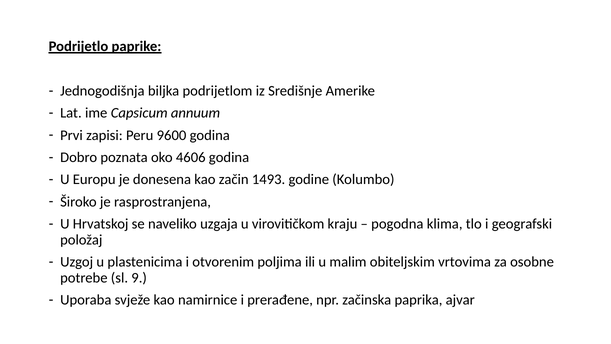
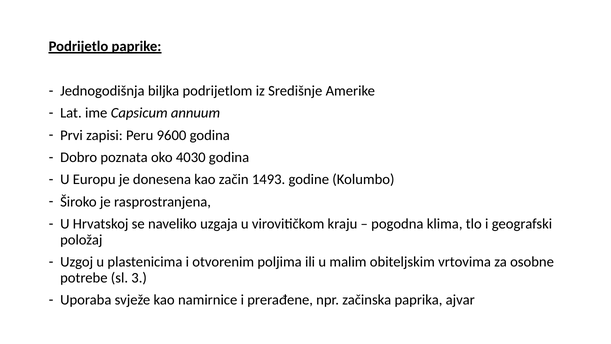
4606: 4606 -> 4030 (191, 157)
9: 9 -> 3 (139, 278)
